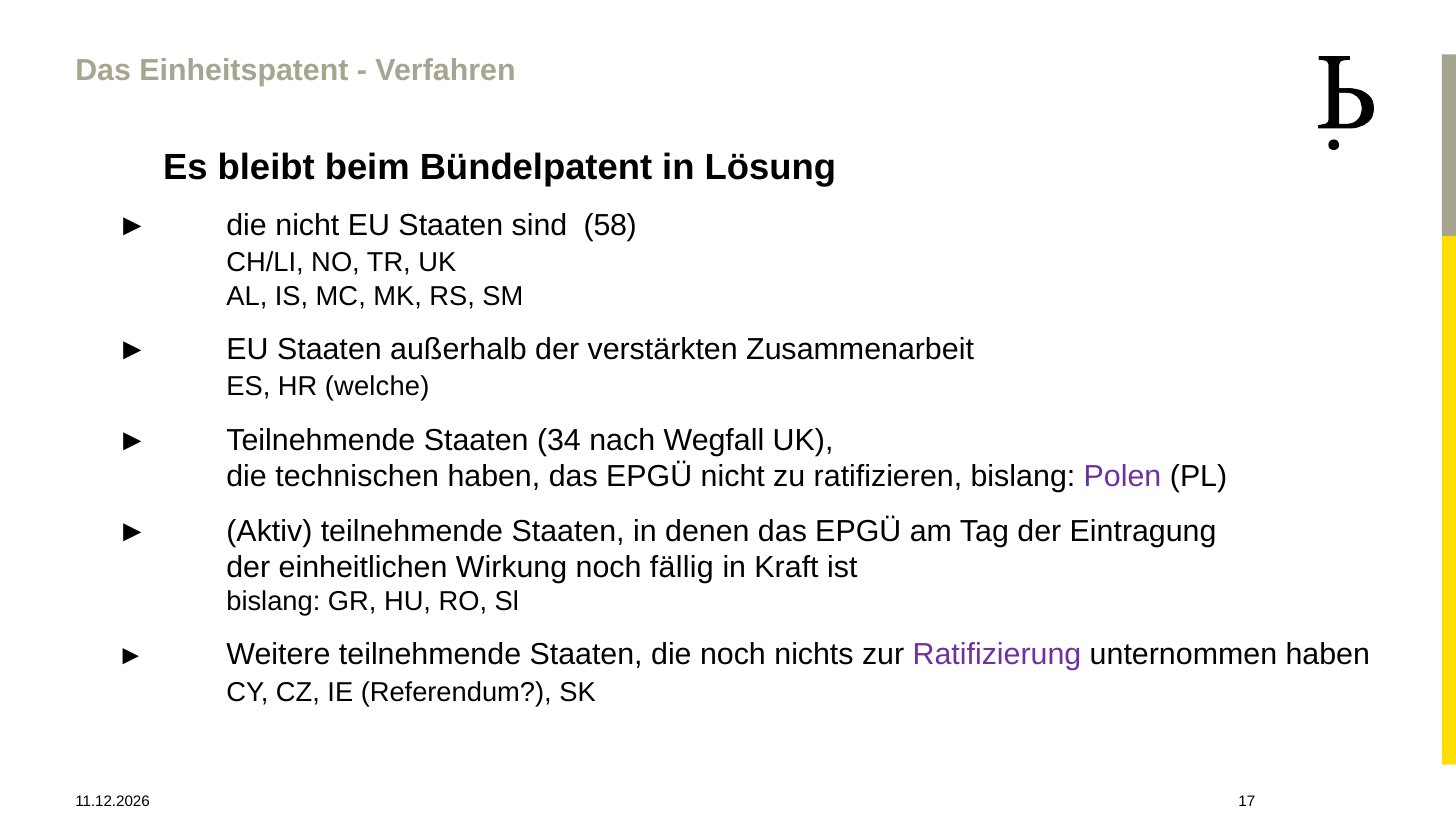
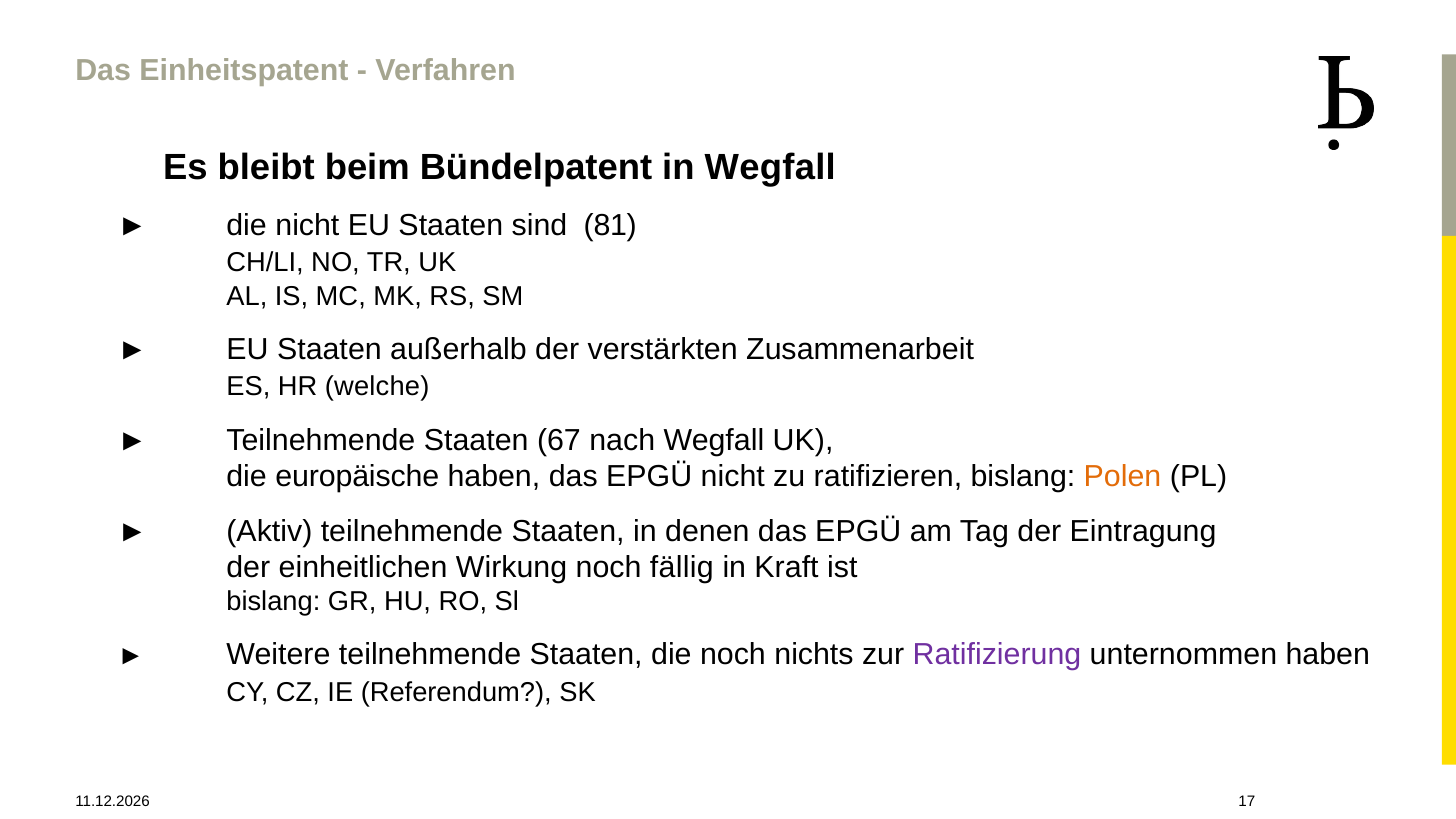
in Lösung: Lösung -> Wegfall (770, 167)
58: 58 -> 81 (610, 225)
34: 34 -> 67 (559, 440)
technischen: technischen -> europäische (357, 476)
Polen colour: purple -> orange (1123, 476)
